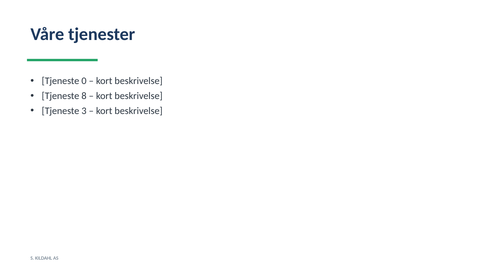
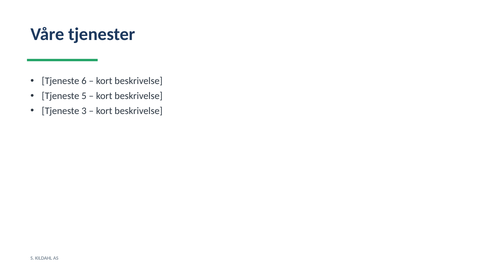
0: 0 -> 6 (84, 81)
8: 8 -> 5 (84, 96)
